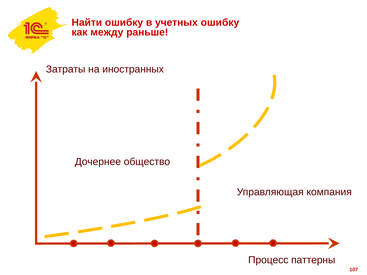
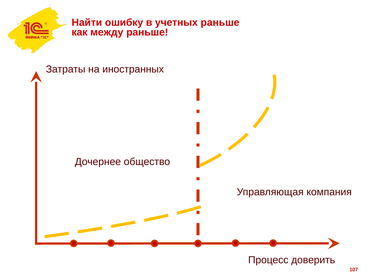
учетных ошибку: ошибку -> раньше (220, 22)
паттерны: паттерны -> доверить (313, 260)
